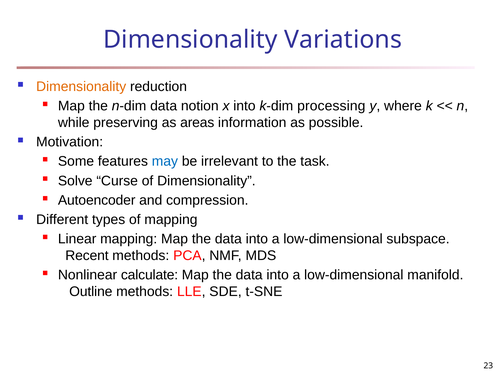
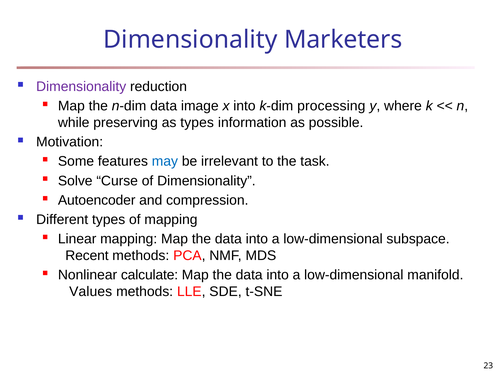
Variations: Variations -> Marketers (343, 40)
Dimensionality colour: orange -> purple (81, 86)
notion: notion -> image (200, 106)
as areas: areas -> types (197, 122)
Outline: Outline -> Values (91, 291)
